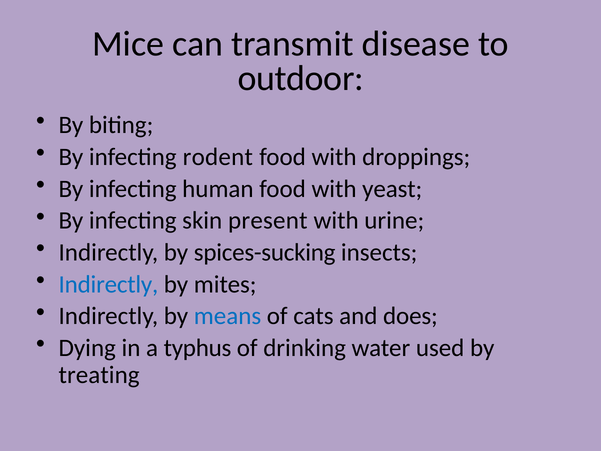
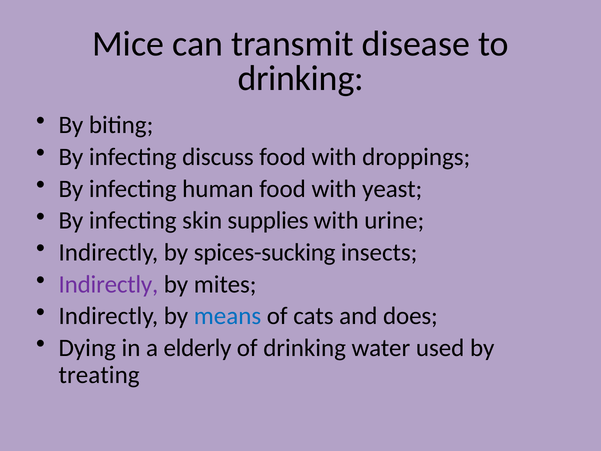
outdoor: outdoor -> drinking (301, 78)
rodent: rodent -> discuss (218, 157)
present: present -> supplies (268, 220)
Indirectly colour: blue -> purple (108, 284)
typhus: typhus -> elderly (198, 348)
